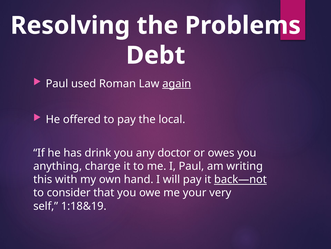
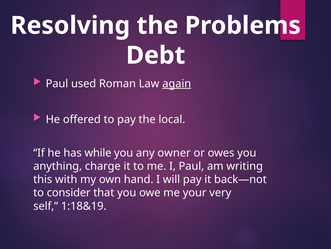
drink: drink -> while (98, 153)
doctor: doctor -> owner (174, 153)
back—not underline: present -> none (240, 179)
